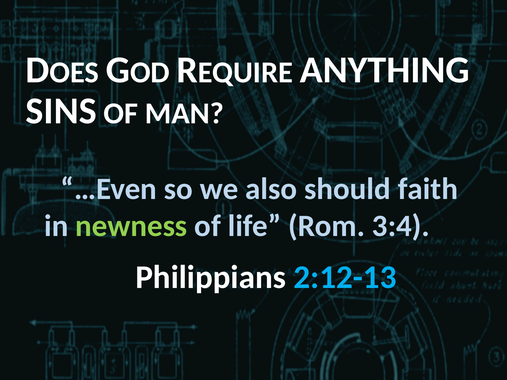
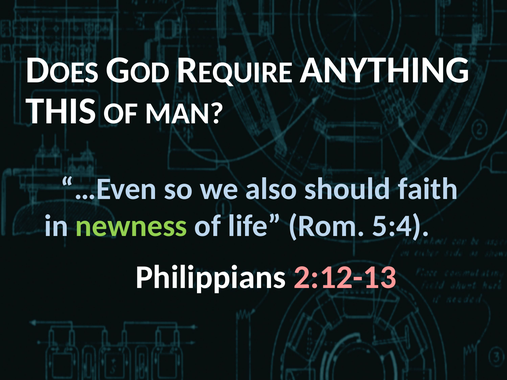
SINS: SINS -> THIS (61, 111)
3:4: 3:4 -> 5:4 (401, 226)
2:12-13 colour: light blue -> pink (345, 277)
